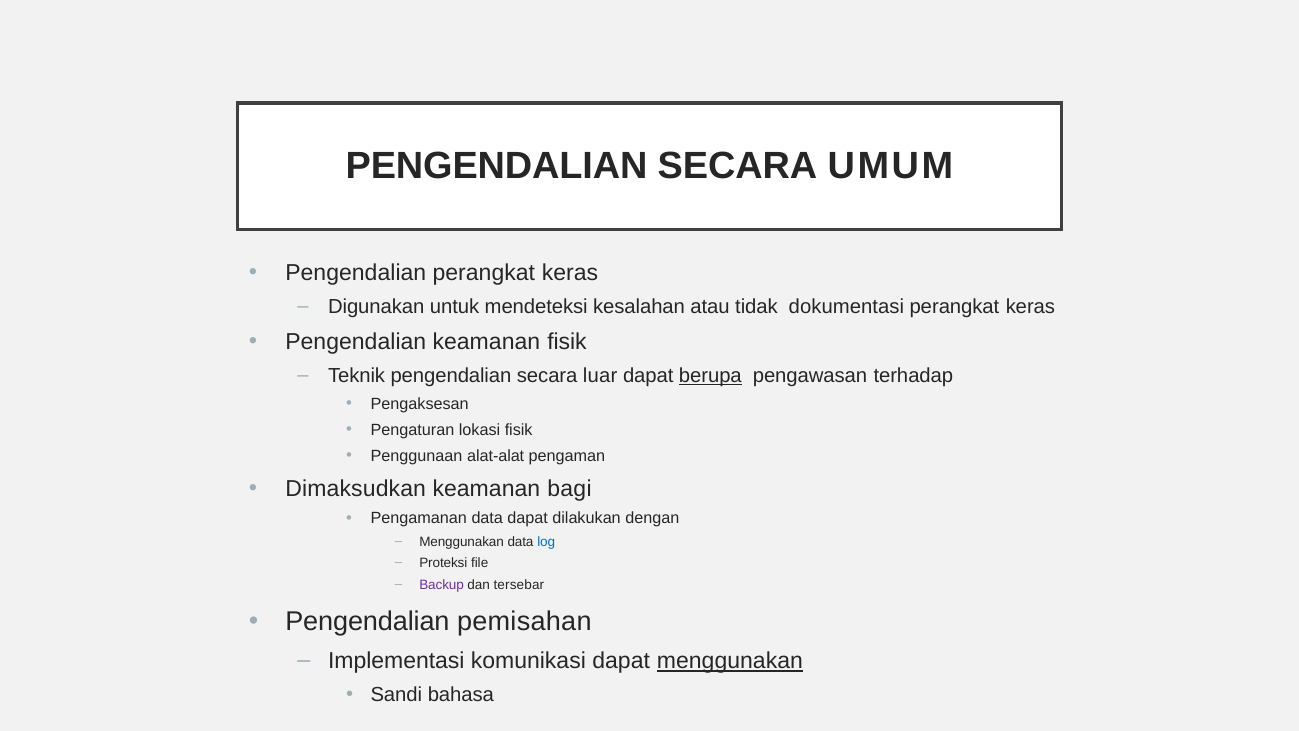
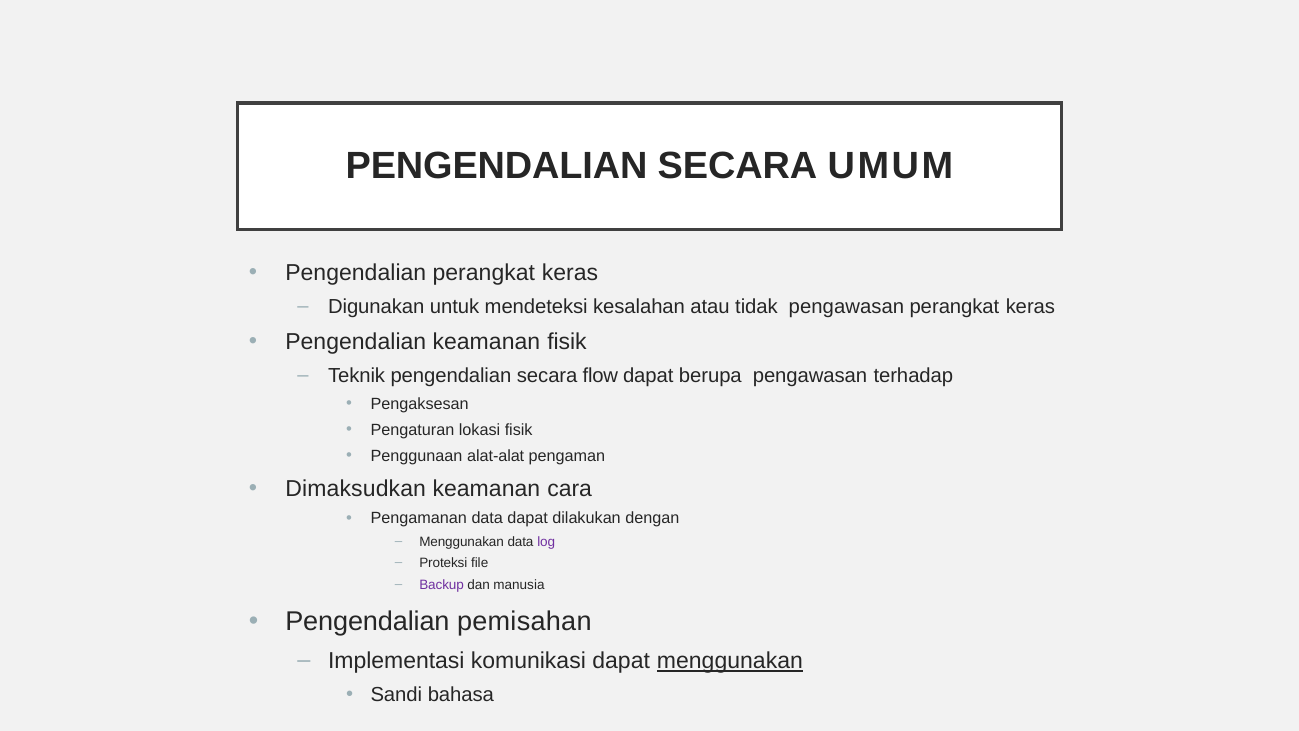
tidak dokumentasi: dokumentasi -> pengawasan (846, 307)
luar: luar -> flow (600, 376)
berupa underline: present -> none (710, 376)
bagi: bagi -> cara (570, 488)
log colour: blue -> purple (546, 541)
tersebar: tersebar -> manusia (519, 584)
